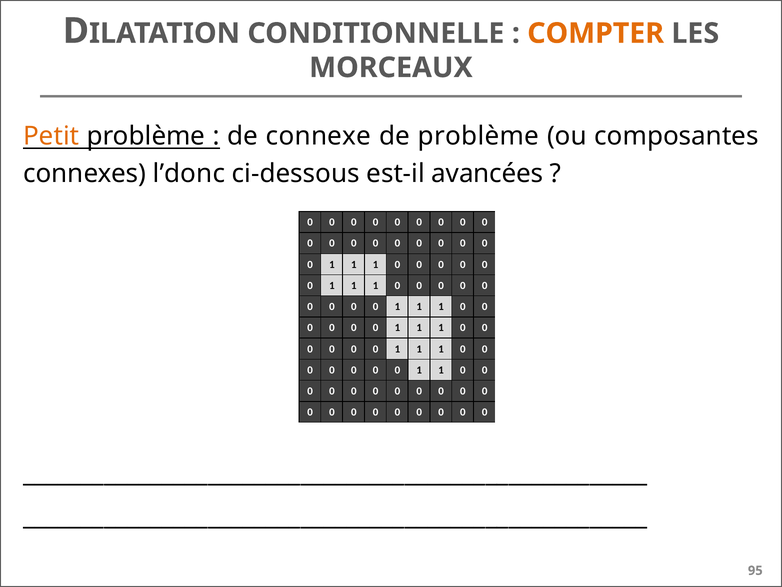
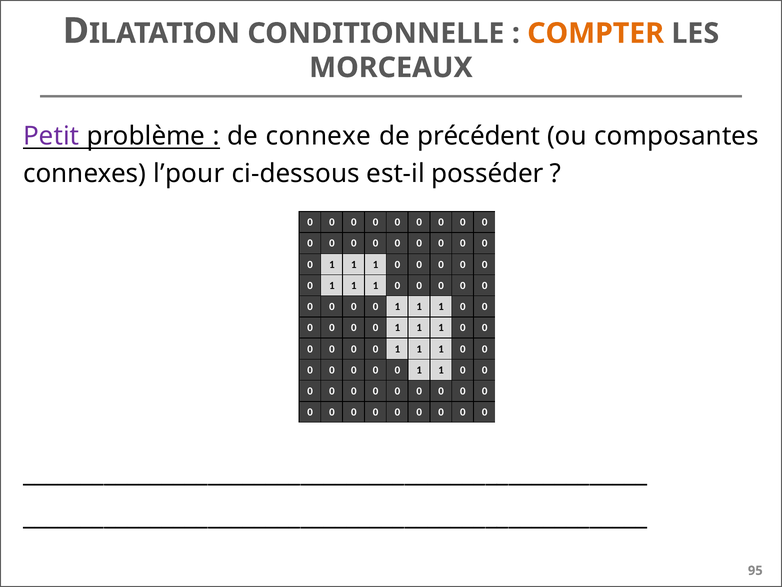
Petit colour: orange -> purple (51, 136)
de problème: problème -> précédent (479, 136)
l’donc: l’donc -> l’pour (189, 174)
avancées: avancées -> posséder (487, 174)
